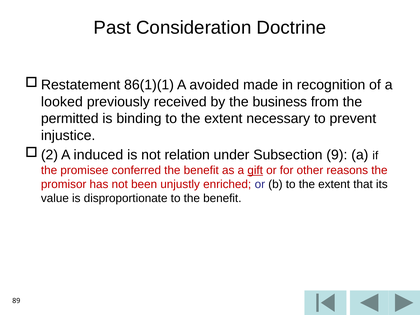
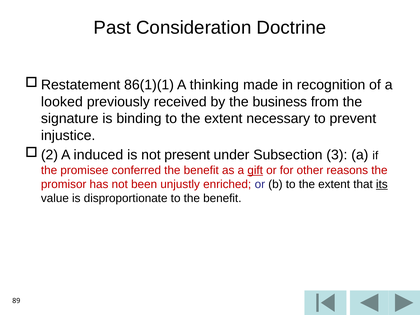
avoided: avoided -> thinking (214, 85)
permitted: permitted -> signature (70, 119)
relation: relation -> present (187, 155)
9: 9 -> 3 (337, 155)
its underline: none -> present (382, 184)
